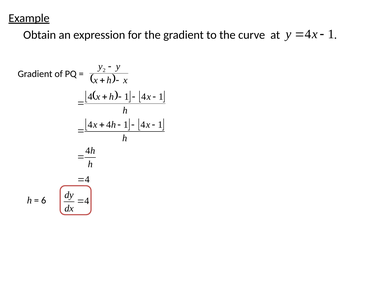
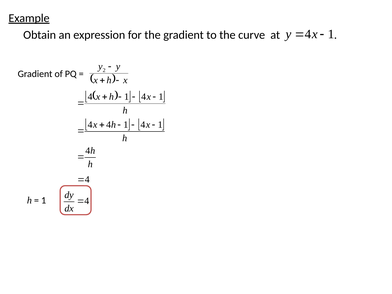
6: 6 -> 1 (44, 200)
